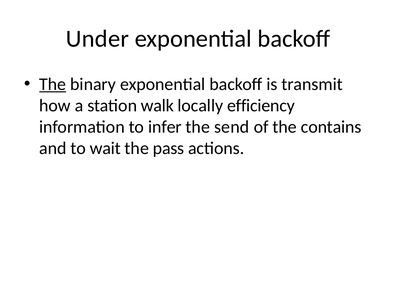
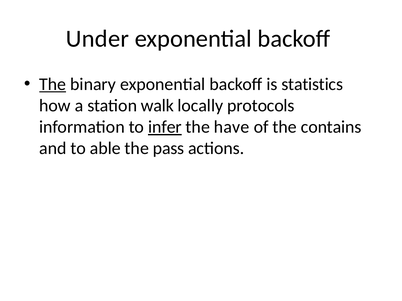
transmit: transmit -> statistics (312, 84)
efficiency: efficiency -> protocols (261, 106)
infer underline: none -> present (165, 127)
send: send -> have (232, 127)
wait: wait -> able (105, 149)
